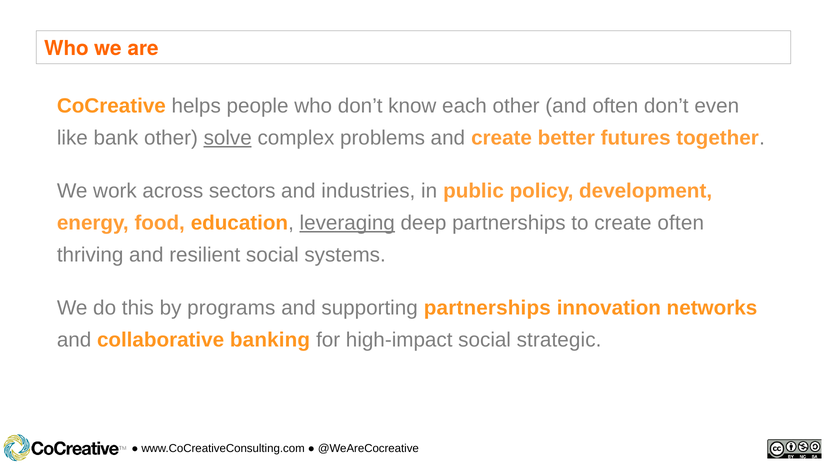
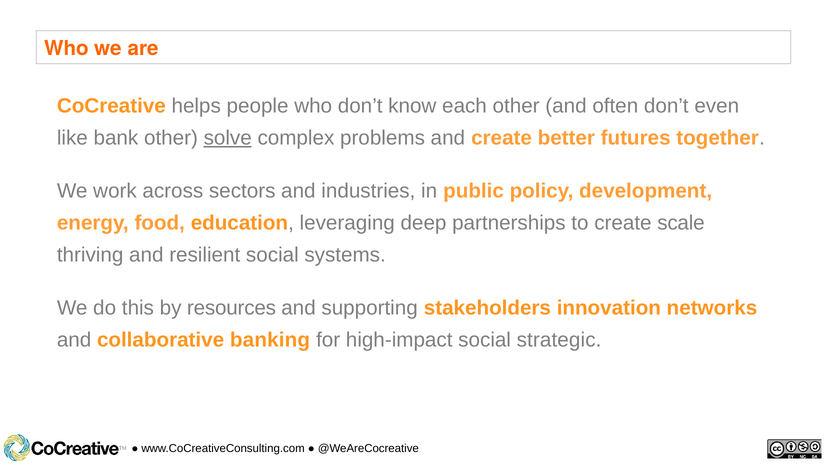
leveraging underline: present -> none (347, 223)
create often: often -> scale (681, 223)
programs: programs -> resources (231, 308)
supporting partnerships: partnerships -> stakeholders (487, 308)
